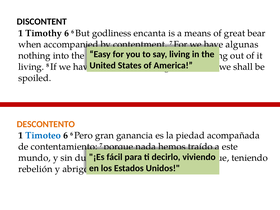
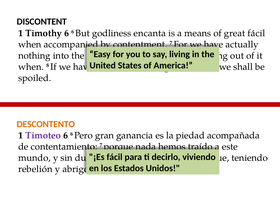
great bear: bear -> fácil (256, 33)
algunas: algunas -> actually (242, 44)
living: living -> when (31, 67)
Timoteo colour: blue -> purple (43, 135)
